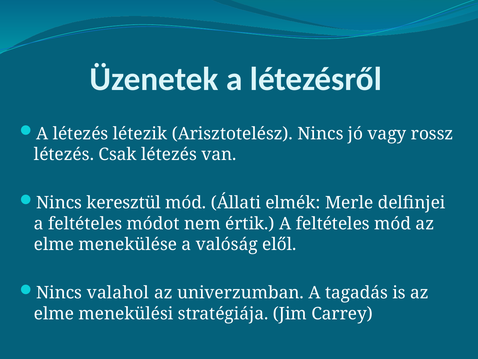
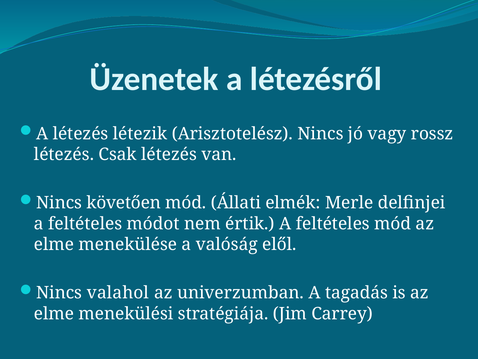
keresztül: keresztül -> követően (124, 203)
